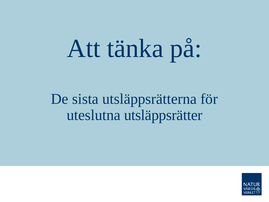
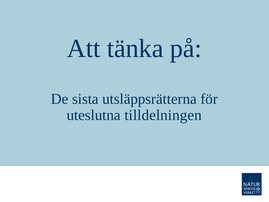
utsläppsrätter: utsläppsrätter -> tilldelningen (163, 115)
